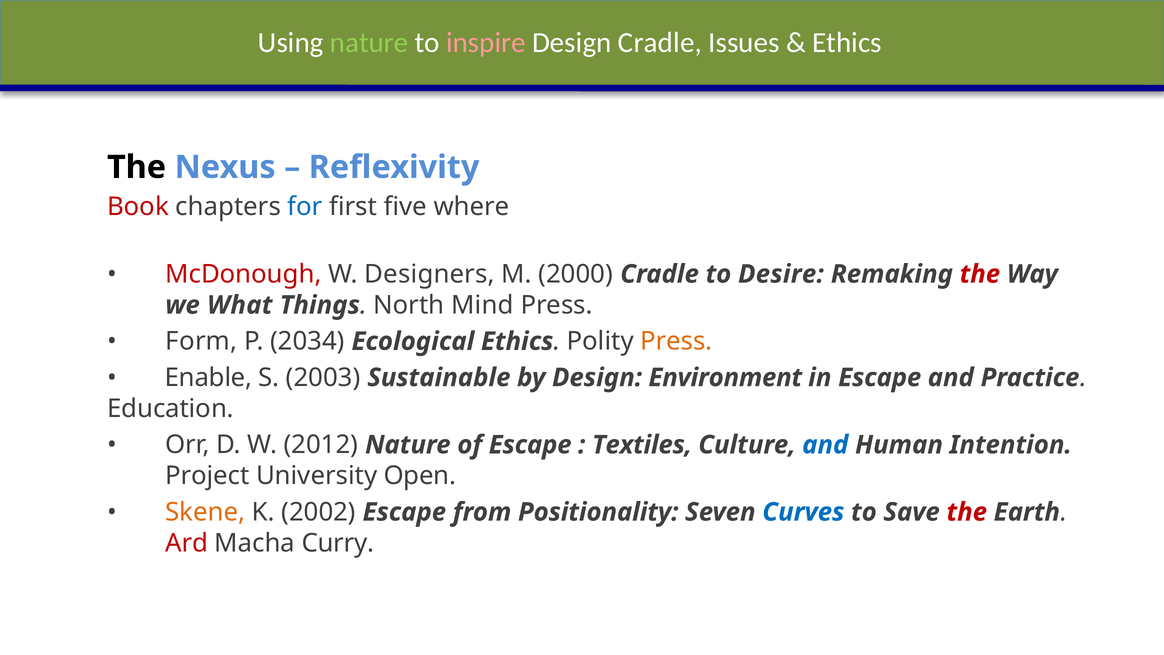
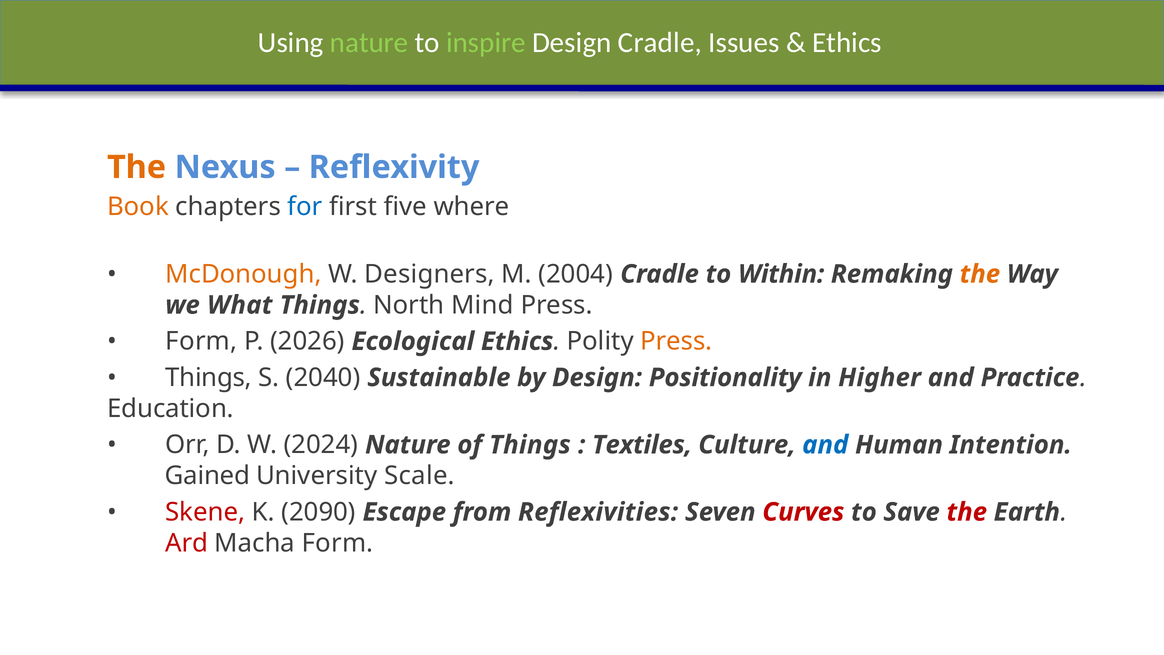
inspire colour: pink -> light green (486, 43)
The colour: black -> orange (137, 167)
Book colour: red -> orange (138, 207)
McDonough colour: red -> orange (243, 274)
2000: 2000 -> 2004 (576, 274)
Desire: Desire -> Within (781, 274)
the colour: red -> orange (980, 274)
2034: 2034 -> 2026 (308, 341)
Enable: Enable -> Things (208, 377)
2003: 2003 -> 2040 (323, 377)
Environment: Environment -> Positionality (725, 377)
in Escape: Escape -> Higher (880, 377)
2012: 2012 -> 2024 (321, 445)
of Escape: Escape -> Things (530, 445)
Project: Project -> Gained (207, 476)
Open: Open -> Scale (420, 476)
Skene colour: orange -> red (205, 512)
2002: 2002 -> 2090 (319, 512)
Positionality: Positionality -> Reflexivities (598, 512)
Curves colour: blue -> red (803, 512)
Macha Curry: Curry -> Form (338, 543)
